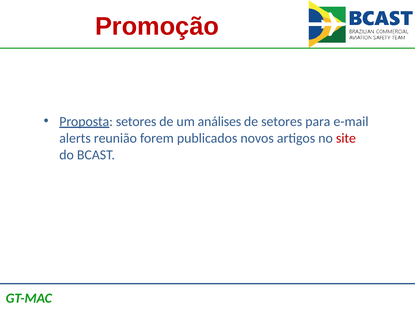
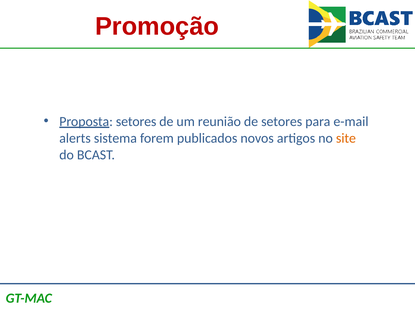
análises: análises -> reunião (219, 121)
reunião: reunião -> sistema (115, 138)
site colour: red -> orange (346, 138)
